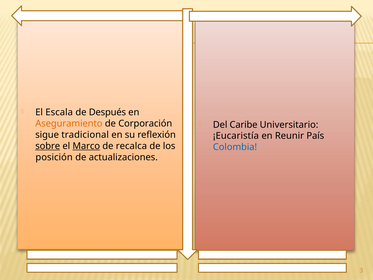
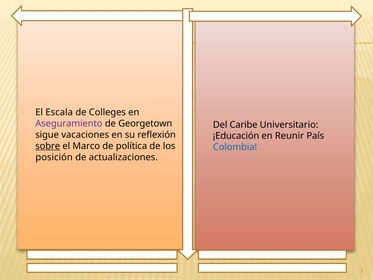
Después: Después -> Colleges (107, 112)
Aseguramiento colour: orange -> purple (69, 123)
Corporación: Corporación -> Georgetown (145, 123)
tradicional: tradicional -> vacaciones (85, 135)
¡Eucaristía: ¡Eucaristía -> ¡Educación (236, 136)
Marco underline: present -> none (86, 146)
recalca: recalca -> política (131, 146)
